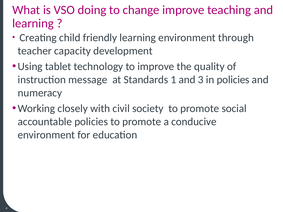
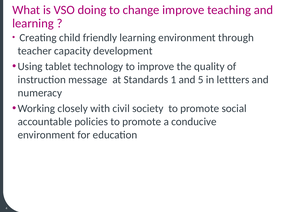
3: 3 -> 5 (201, 80)
in policies: policies -> lettters (233, 80)
